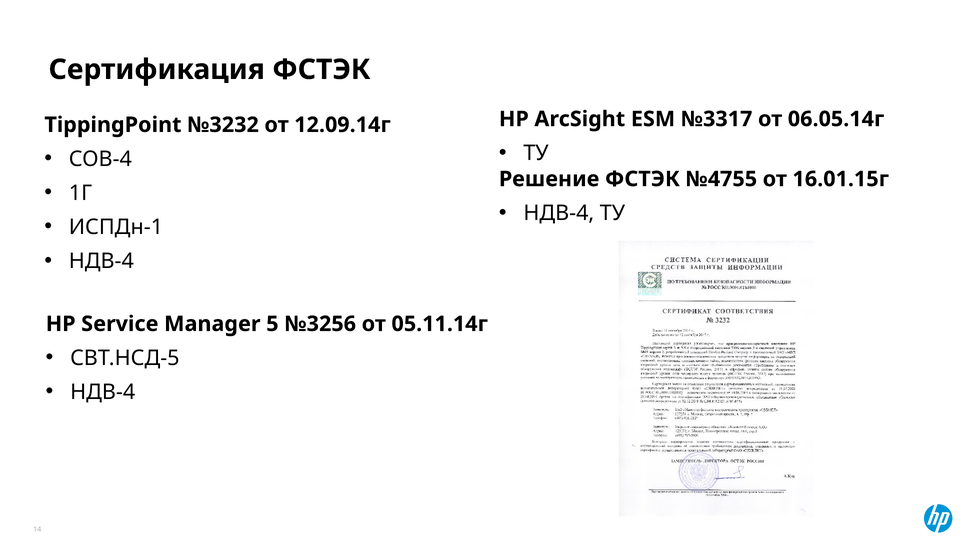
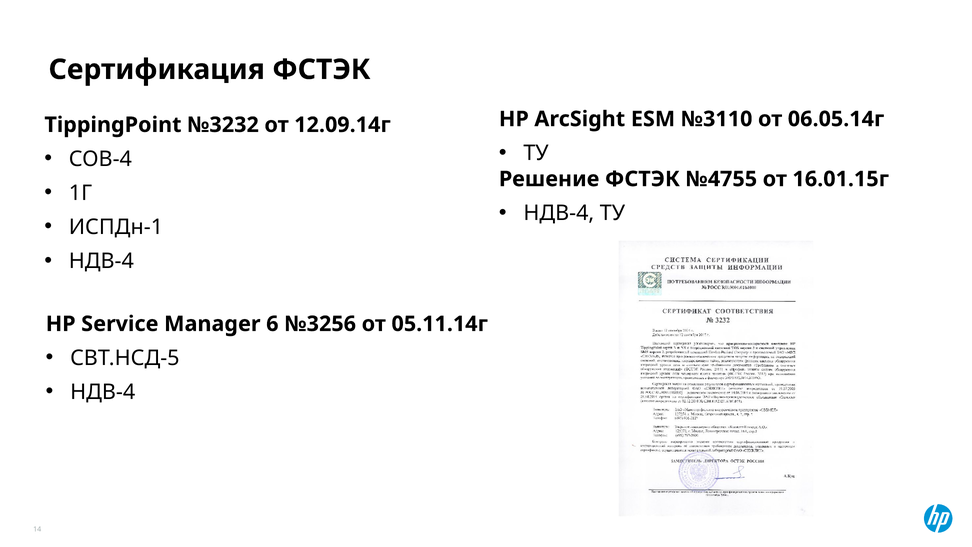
№3317: №3317 -> №3110 (717, 119)
5: 5 -> 6 (272, 324)
